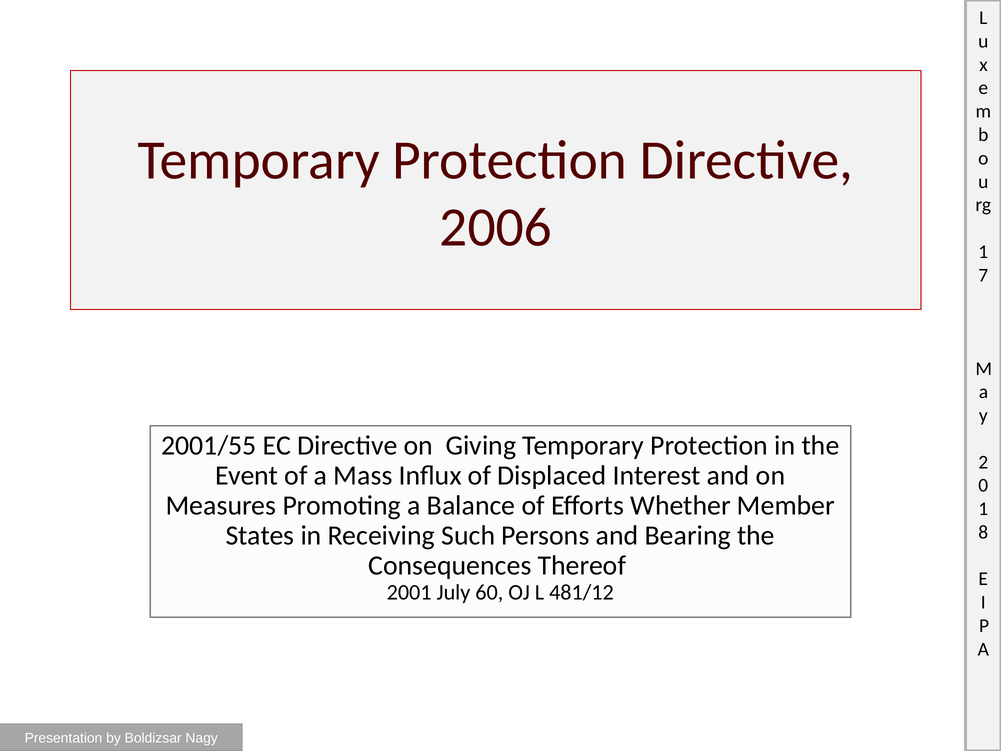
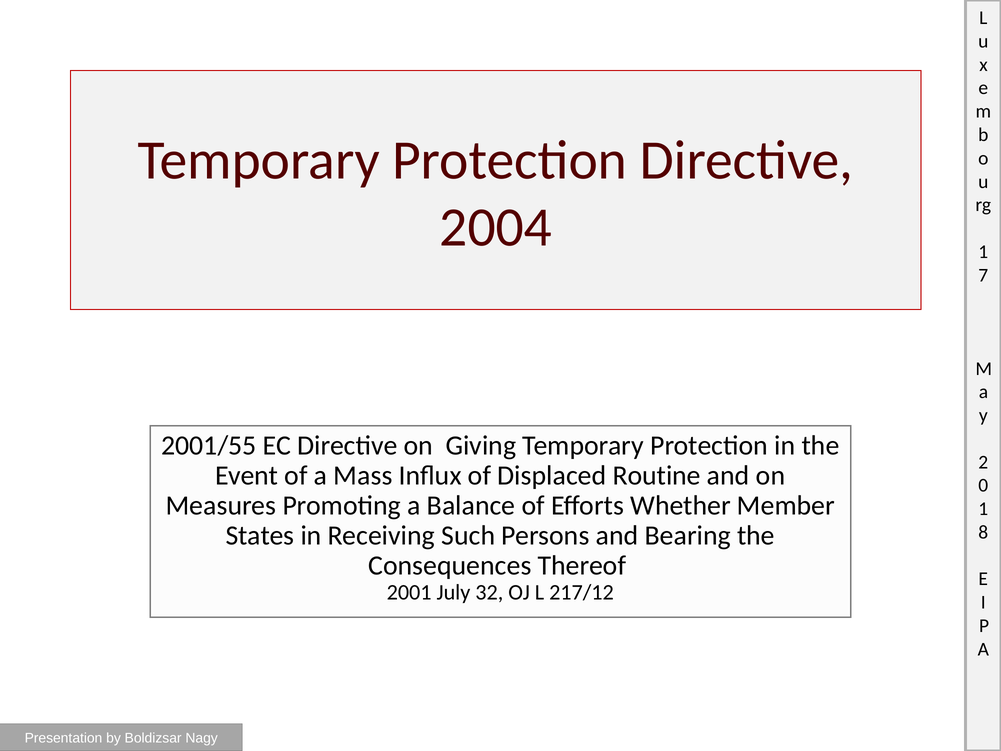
2006: 2006 -> 2004 (496, 227)
Interest: Interest -> Routine (657, 475)
60: 60 -> 32 (489, 592)
481/12: 481/12 -> 217/12 (581, 592)
